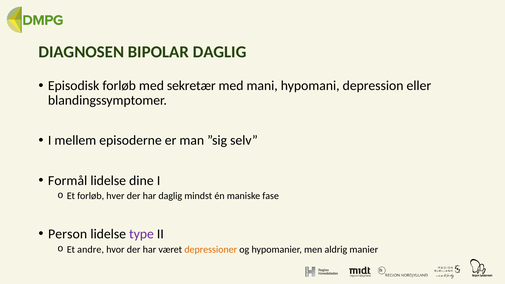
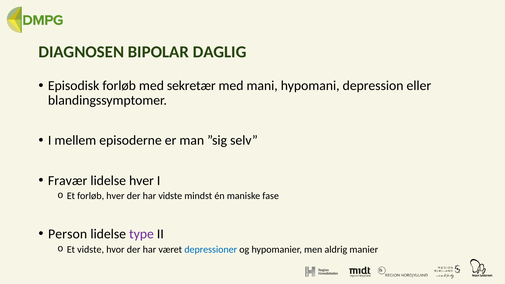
Formål: Formål -> Fravær (68, 181)
lidelse dine: dine -> hver (141, 181)
har daglig: daglig -> vidste (170, 196)
Et andre: andre -> vidste (91, 249)
depressioner colour: orange -> blue (211, 249)
